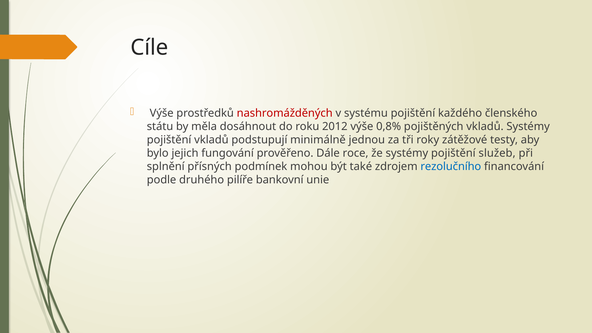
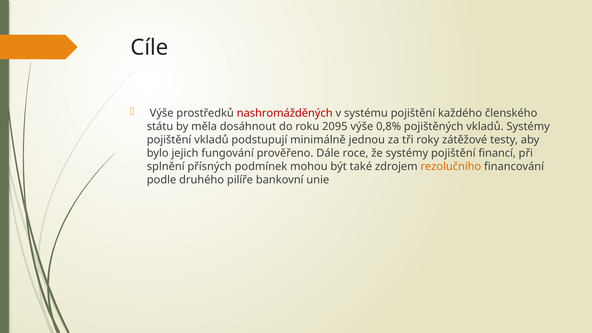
2012: 2012 -> 2095 (335, 127)
služeb: služeb -> financí (497, 153)
rezolučního colour: blue -> orange (451, 167)
